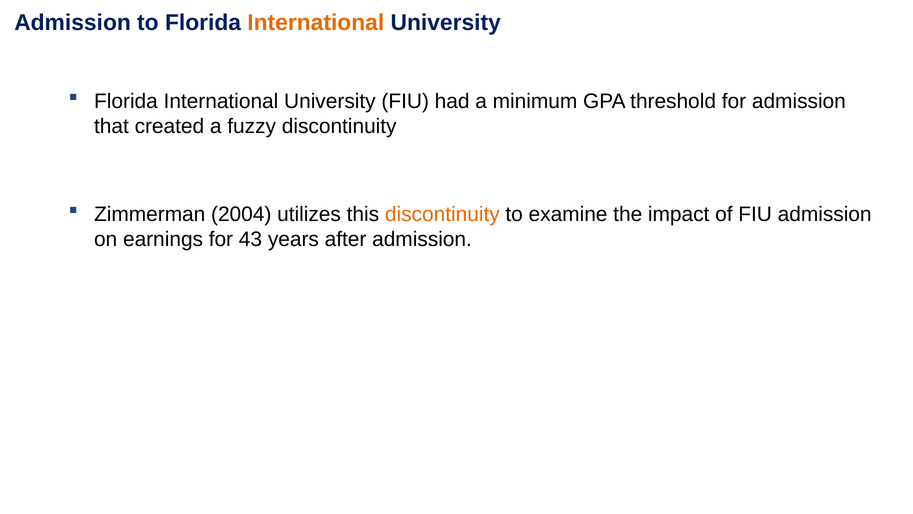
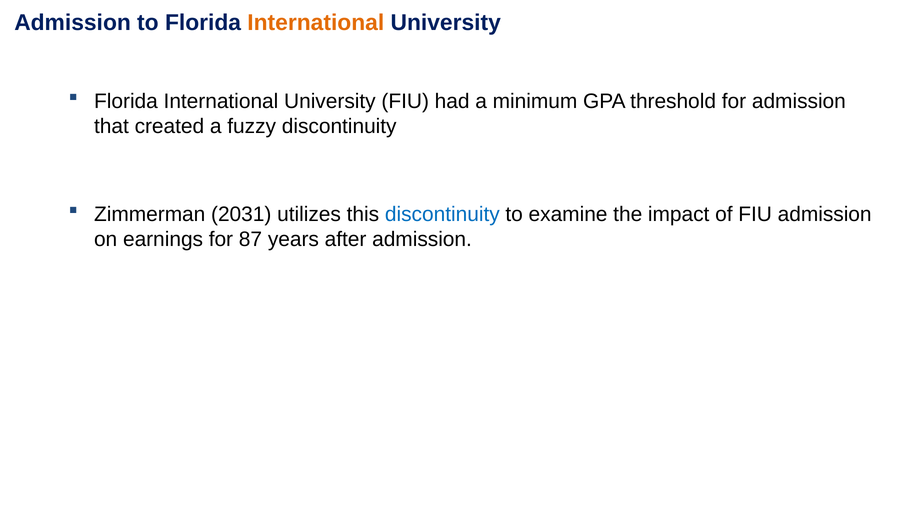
2004: 2004 -> 2031 (241, 214)
discontinuity colour: orange -> blue (442, 214)
43: 43 -> 87 (250, 239)
